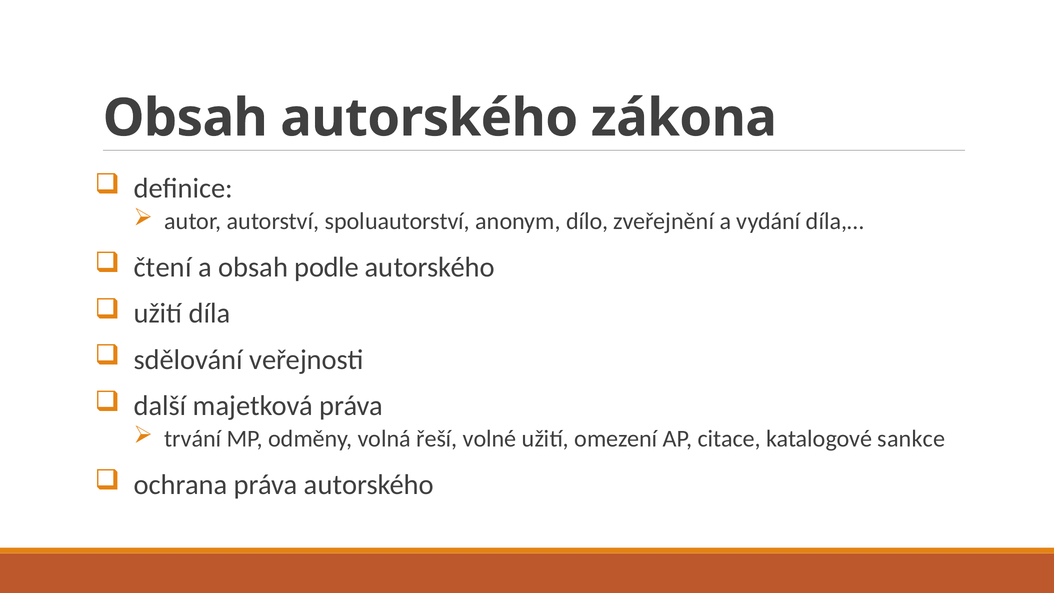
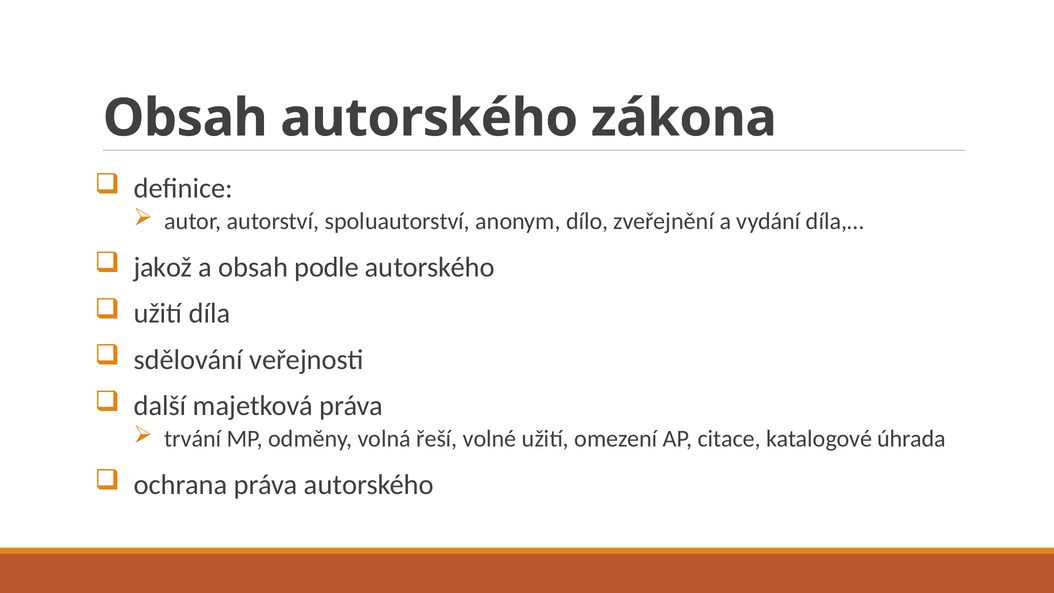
čtení: čtení -> jakož (163, 267)
sankce: sankce -> úhrada (912, 439)
